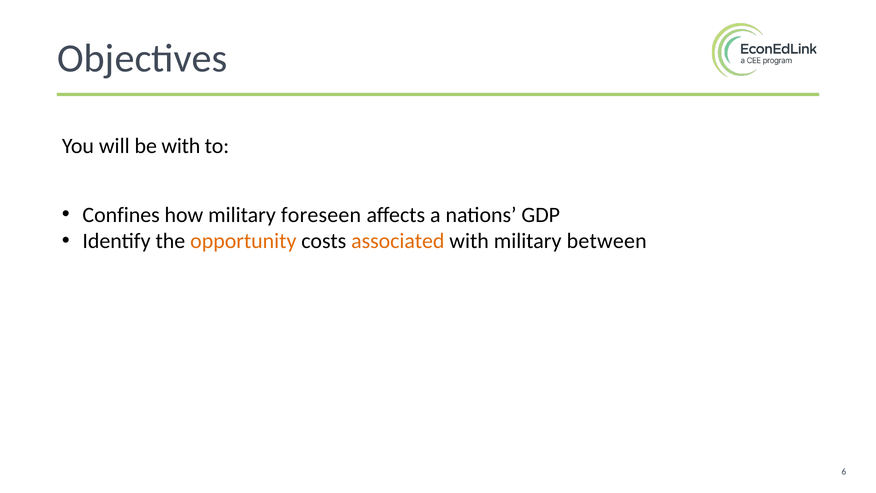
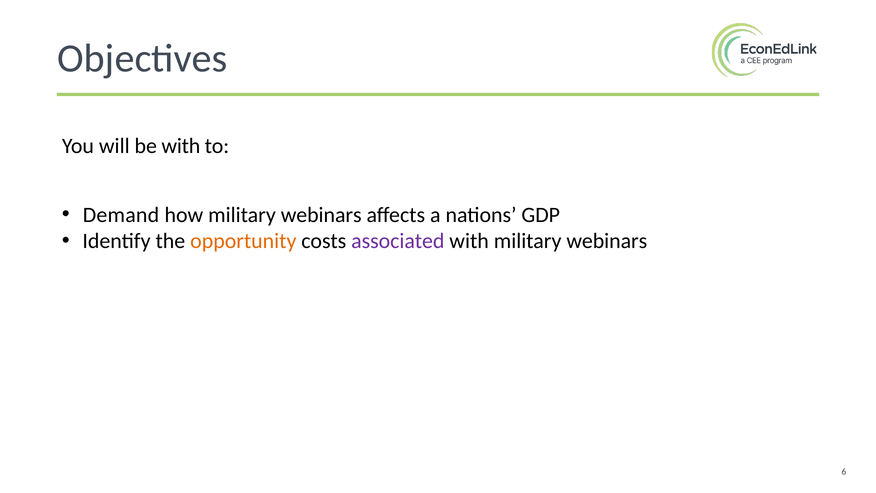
Confines: Confines -> Demand (121, 215)
how military foreseen: foreseen -> webinars (321, 215)
associated colour: orange -> purple (398, 241)
with military between: between -> webinars (607, 241)
